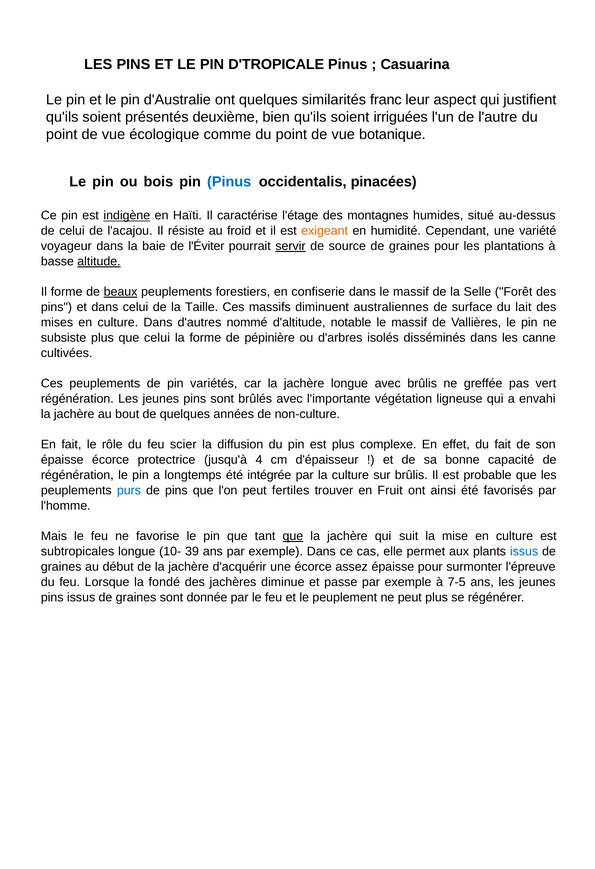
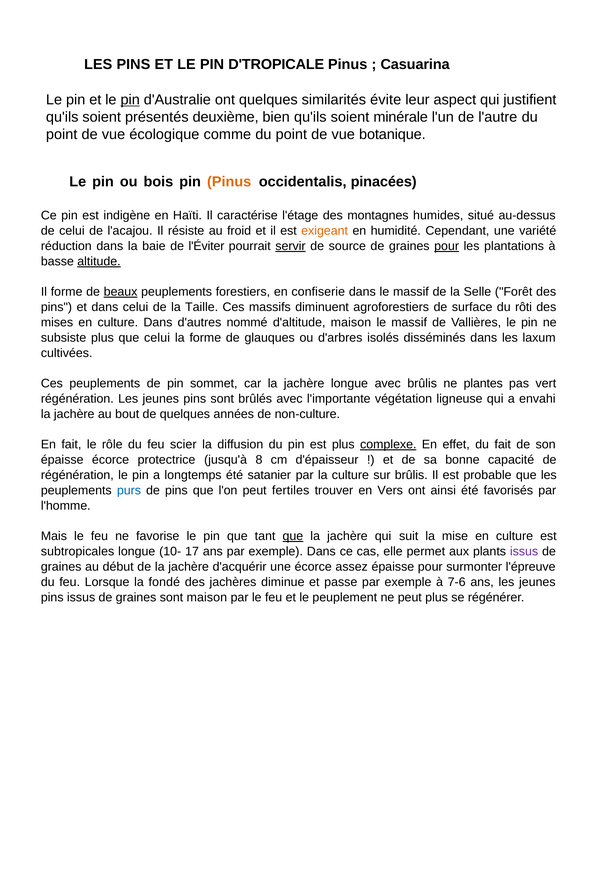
pin underline: none -> present (130, 100)
franc: franc -> évite (386, 100)
irriguées: irriguées -> minérale (401, 117)
Pinus colour: blue -> orange (229, 182)
indigène underline: present -> none (127, 215)
voyageur: voyageur -> réduction (66, 246)
pour underline: none -> present (447, 246)
australiennes: australiennes -> agroforestiers (391, 307)
lait: lait -> rôti (524, 307)
d'altitude notable: notable -> maison (351, 322)
pépinière: pépinière -> glauques (270, 338)
canne: canne -> laxum (539, 338)
variétés: variétés -> sommet (214, 383)
greffée: greffée -> plantes (483, 383)
complexe underline: none -> present (388, 444)
4: 4 -> 8 (259, 460)
intégrée: intégrée -> satanier (269, 475)
Fruit: Fruit -> Vers (390, 490)
39: 39 -> 17 (192, 551)
issus colour: blue -> purple (524, 551)
7-5: 7-5 -> 7-6 (457, 582)
sont donnée: donnée -> maison (207, 597)
